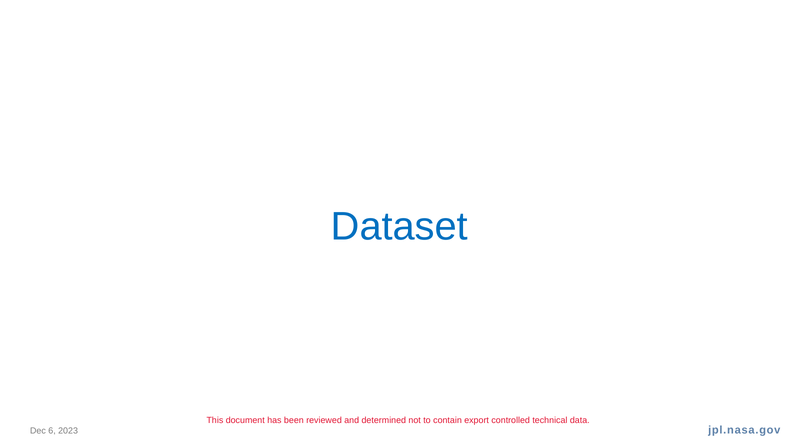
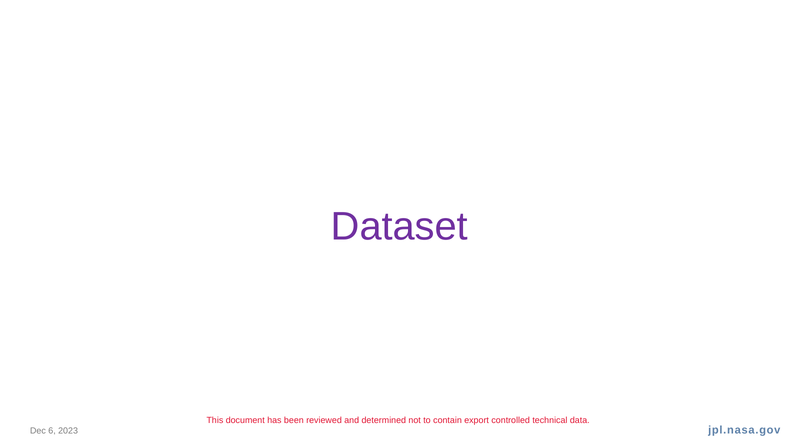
Dataset colour: blue -> purple (399, 227)
